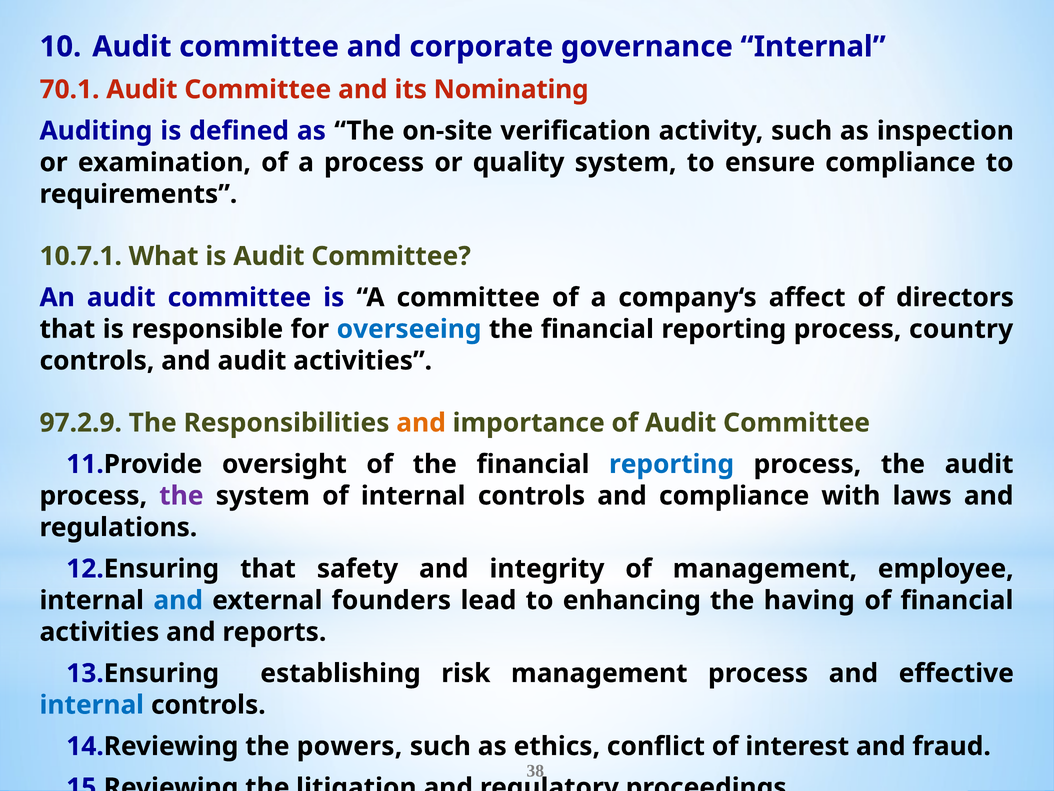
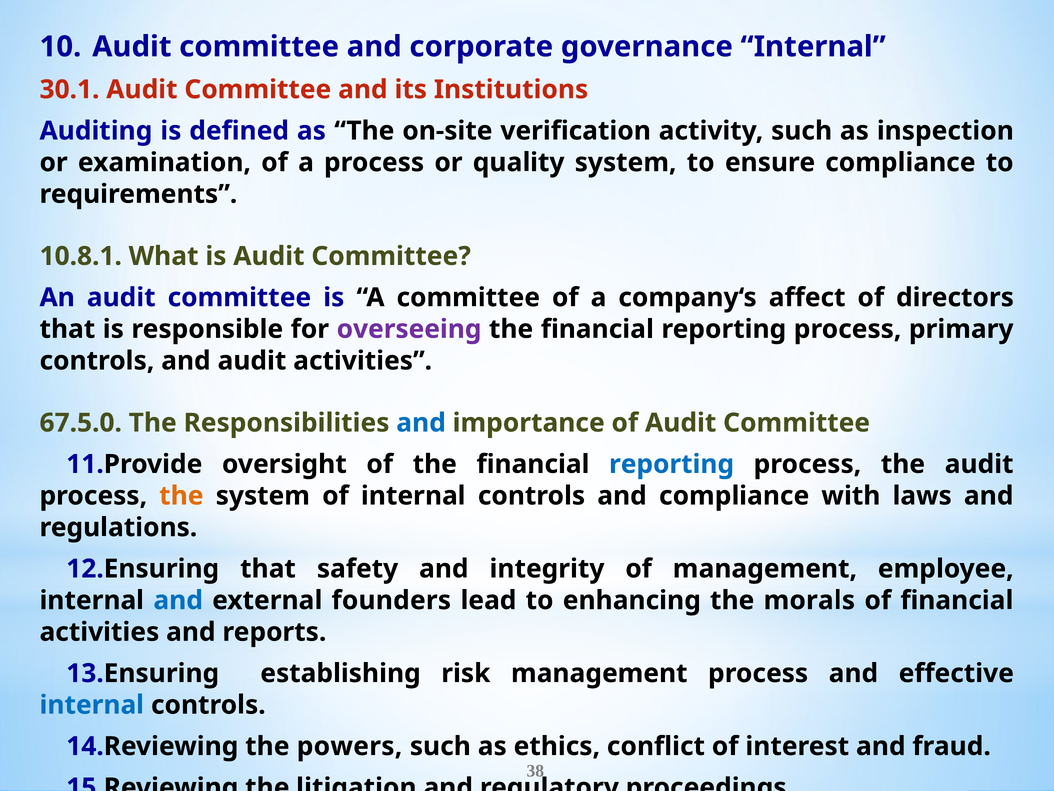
70.1: 70.1 -> 30.1 (69, 89)
Nominating: Nominating -> Institutions (511, 89)
10.7.1: 10.7.1 -> 10.8.1 (81, 256)
overseeing colour: blue -> purple (409, 329)
country: country -> primary (961, 329)
97.2.9: 97.2.9 -> 67.5.0 (81, 423)
and colour: orange -> blue (421, 423)
the colour: purple -> orange (181, 496)
having: having -> morals (809, 600)
